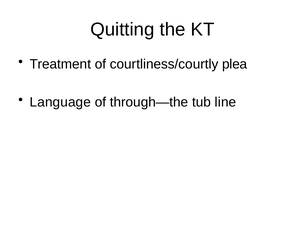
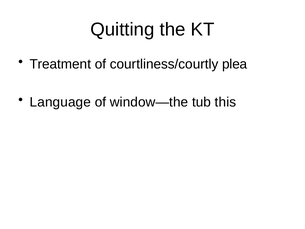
through—the: through—the -> window—the (149, 102)
line: line -> this (225, 102)
